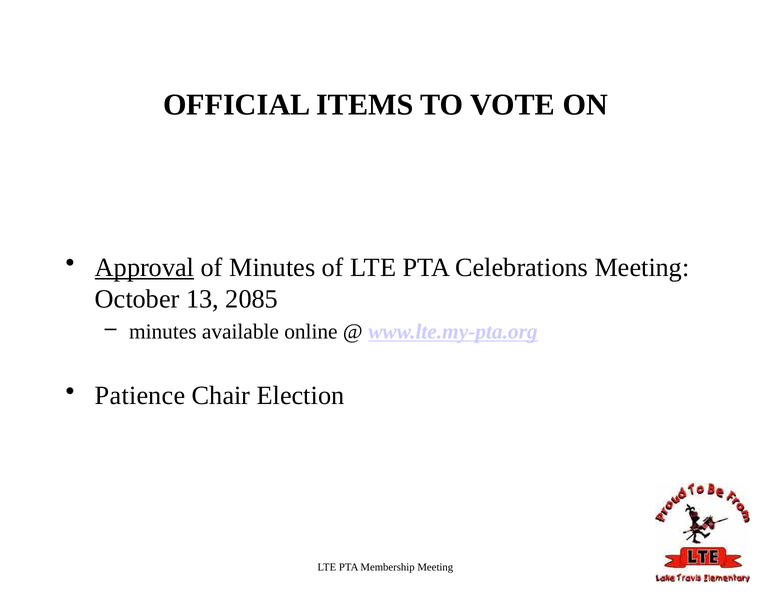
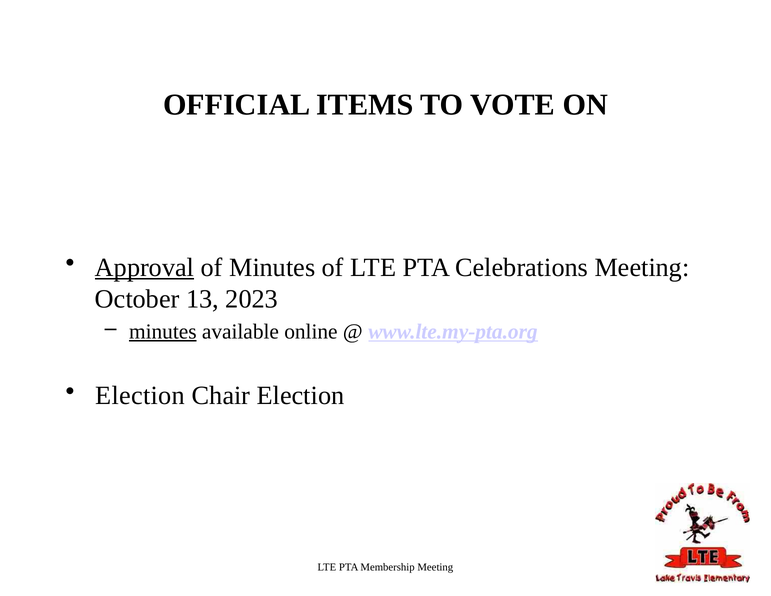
2085: 2085 -> 2023 (252, 299)
minutes underline: none -> present (163, 331)
Patience: Patience -> Election (140, 396)
